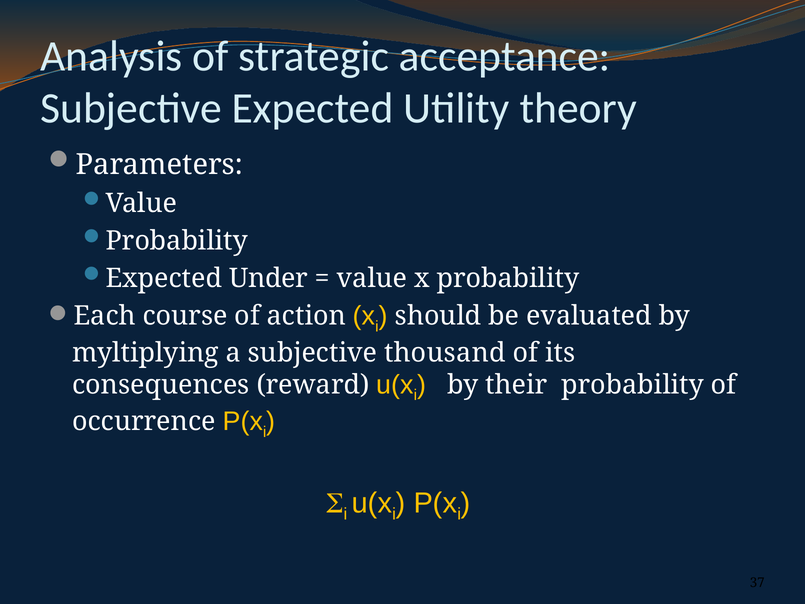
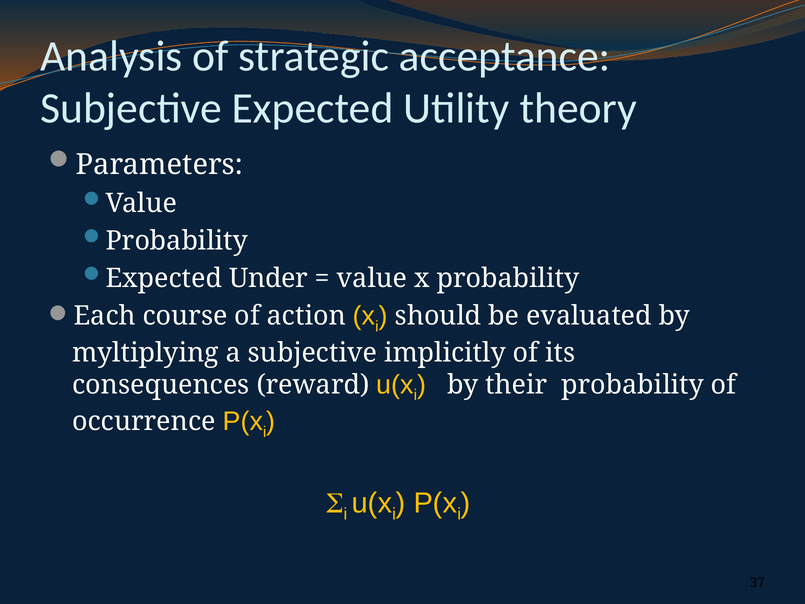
thousand: thousand -> implicitly (445, 353)
